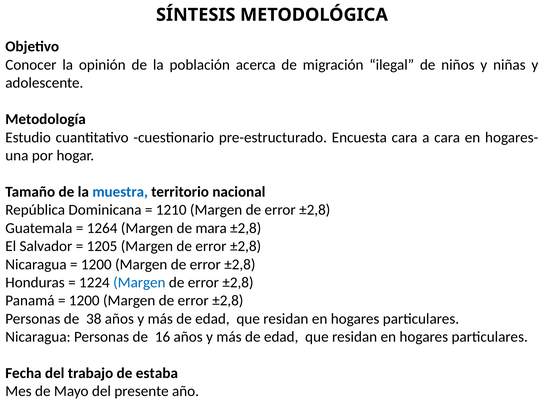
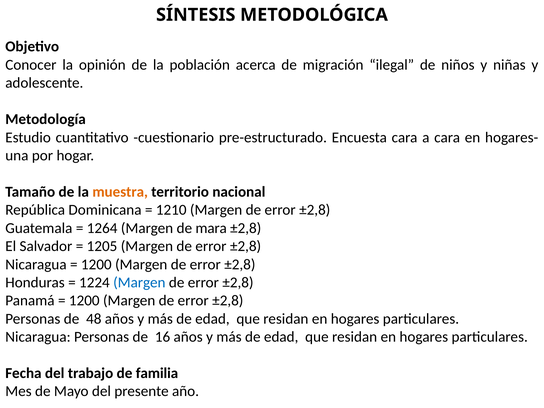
muestra colour: blue -> orange (120, 192)
38: 38 -> 48 (94, 319)
estaba: estaba -> familia (157, 373)
